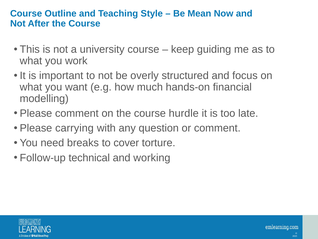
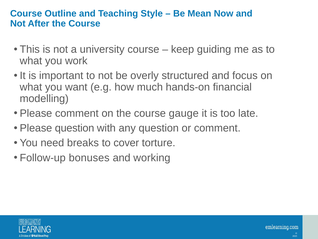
hurdle: hurdle -> gauge (184, 113)
Please carrying: carrying -> question (75, 128)
technical: technical -> bonuses (89, 157)
